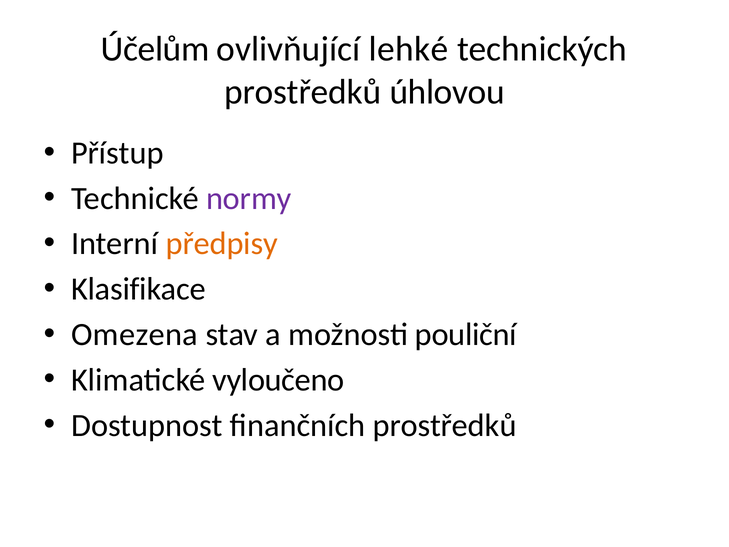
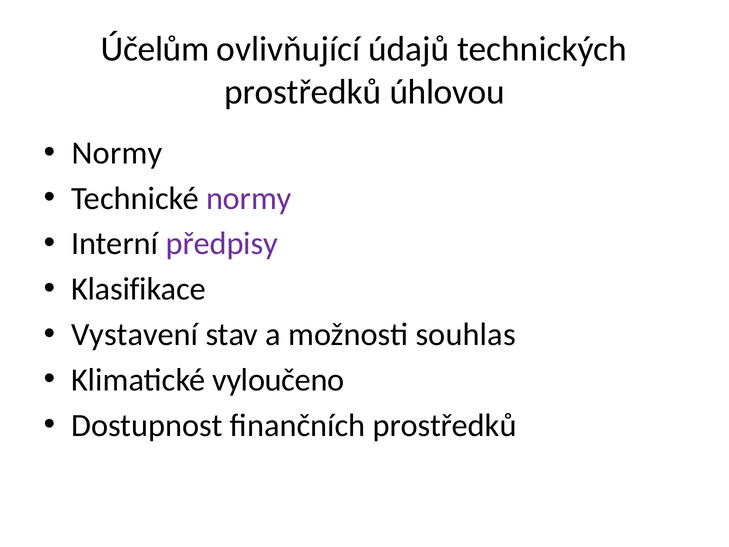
lehké: lehké -> údajů (409, 49)
Přístup: Přístup -> Normy (117, 153)
předpisy colour: orange -> purple (222, 244)
Omezena: Omezena -> Vystavení (135, 334)
pouliční: pouliční -> souhlas (466, 334)
